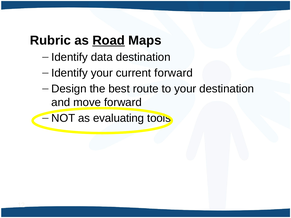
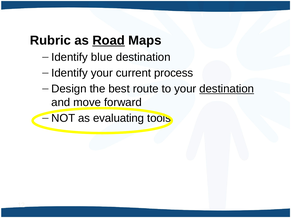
data: data -> blue (102, 57)
current forward: forward -> process (174, 73)
destination underline: none -> present (227, 89)
